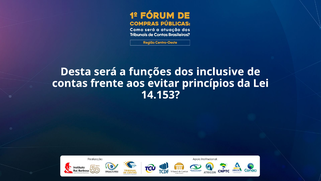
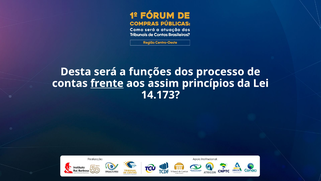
inclusive: inclusive -> processo (220, 72)
frente underline: none -> present (107, 83)
evitar: evitar -> assim (163, 83)
14.153: 14.153 -> 14.173 (160, 95)
